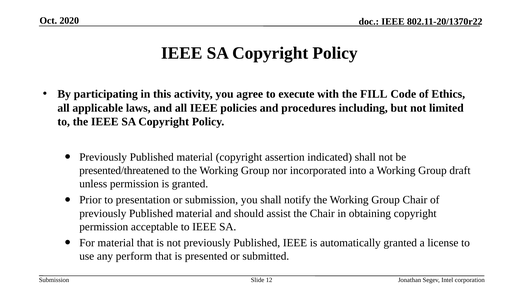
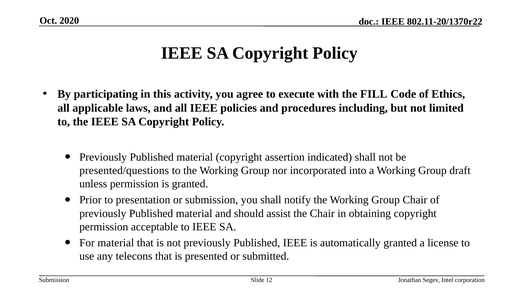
presented/threatened: presented/threatened -> presented/questions (124, 170)
perform: perform -> telecons (134, 256)
